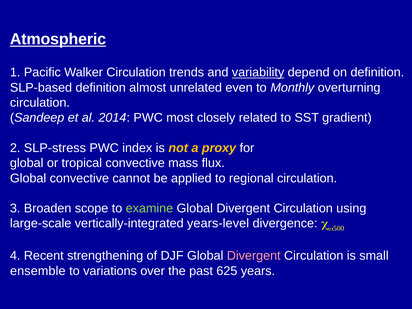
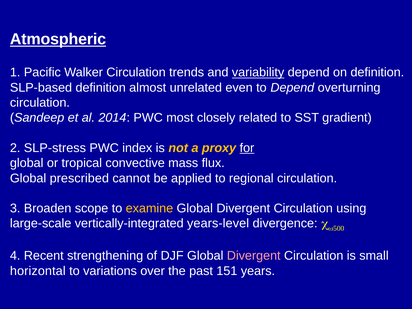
to Monthly: Monthly -> Depend (292, 88)
for underline: none -> present (247, 148)
Global convective: convective -> prescribed (79, 178)
examine colour: light green -> yellow (149, 208)
ensemble: ensemble -> horizontal (38, 271)
625: 625 -> 151 (227, 271)
